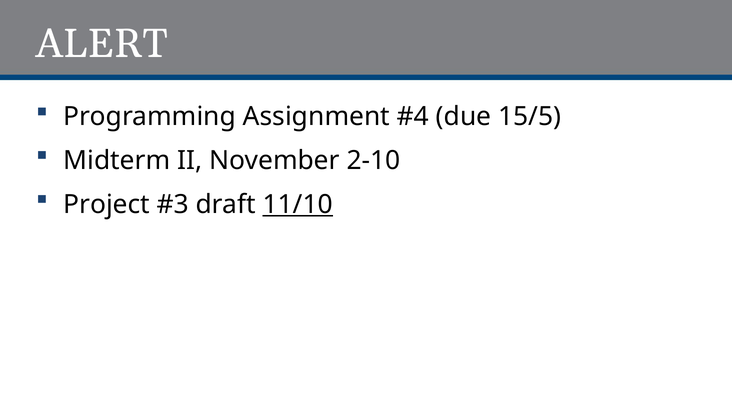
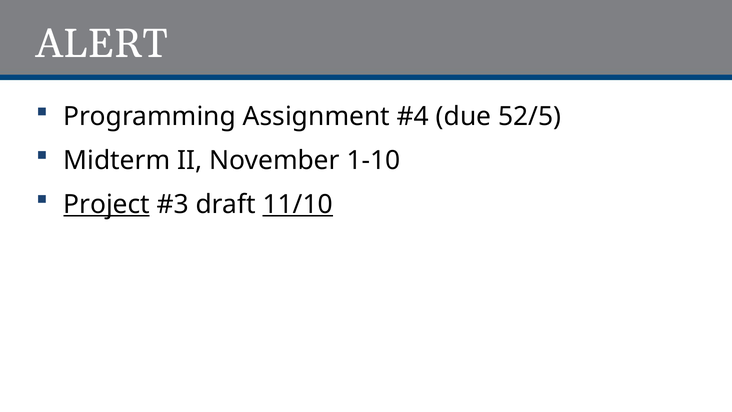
15/5: 15/5 -> 52/5 (530, 117)
2-10: 2-10 -> 1-10 (374, 160)
Project underline: none -> present (107, 204)
